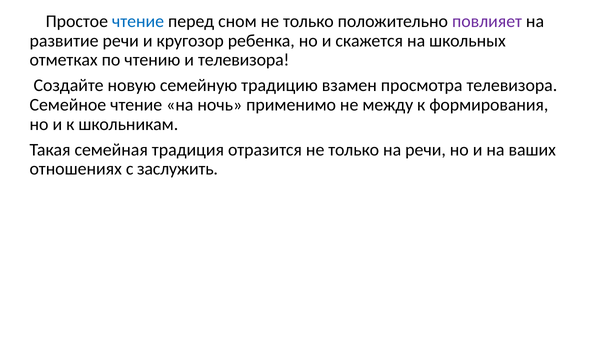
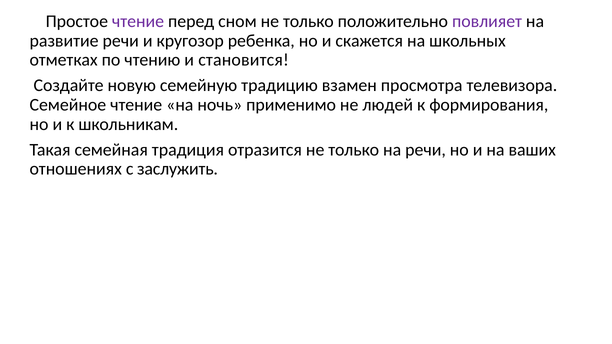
чтение colour: blue -> purple (138, 21)
и телевизора: телевизора -> становится (244, 60)
между: между -> людей (388, 105)
